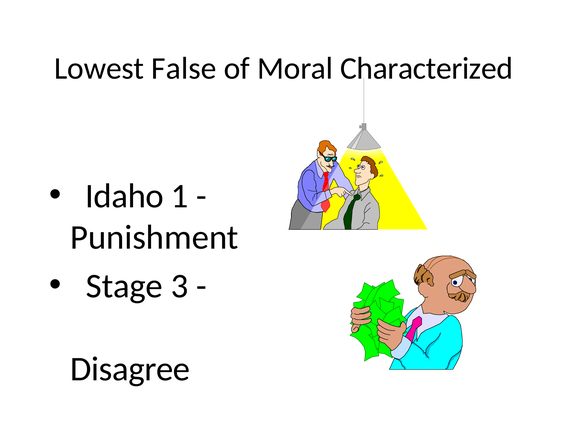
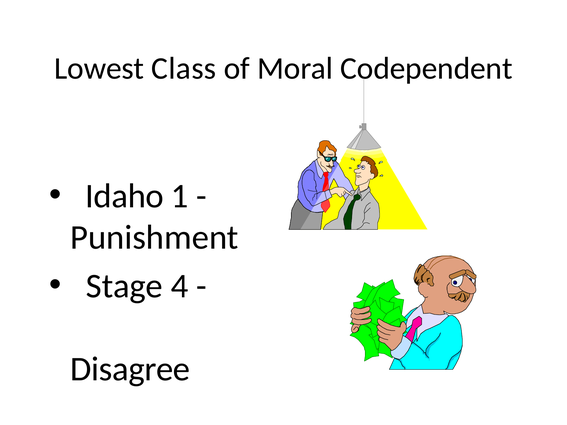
False: False -> Class (184, 68)
Characterized: Characterized -> Codependent (426, 68)
3: 3 -> 4 (179, 286)
